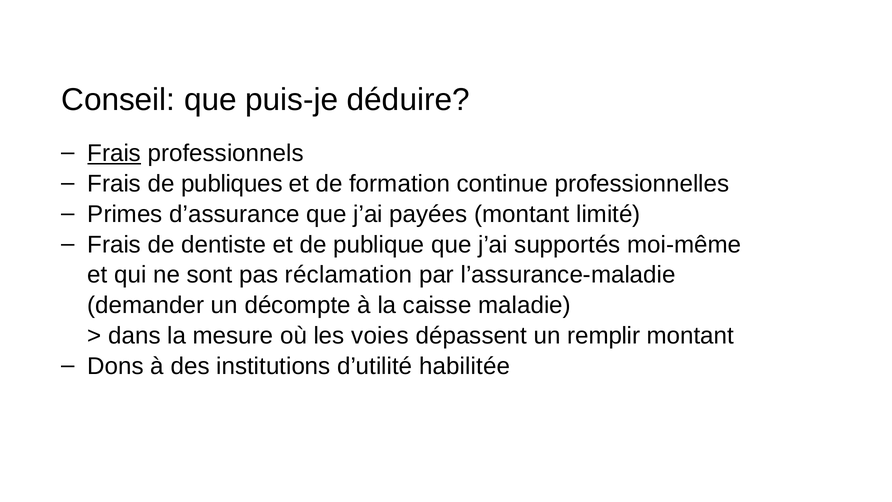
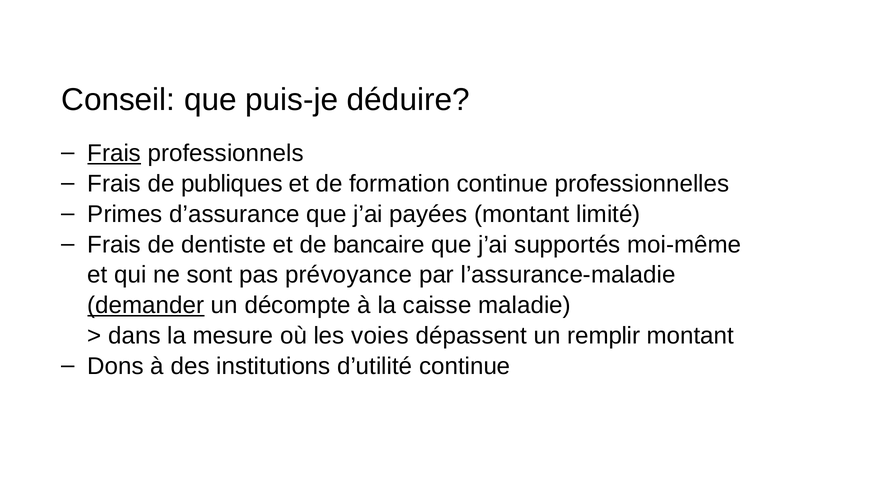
publique: publique -> bancaire (379, 244)
réclamation: réclamation -> prévoyance (349, 275)
demander underline: none -> present (146, 305)
d’utilité habilitée: habilitée -> continue (465, 366)
